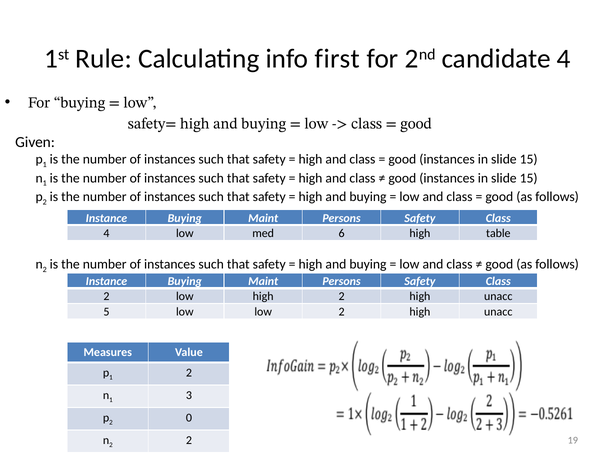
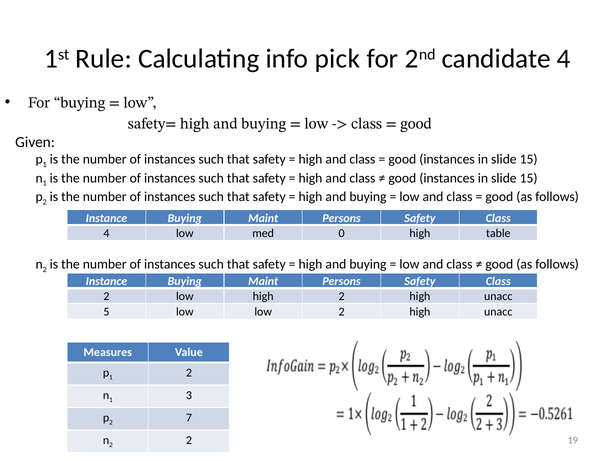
first: first -> pick (337, 59)
6: 6 -> 0 (342, 233)
0: 0 -> 7 (189, 418)
